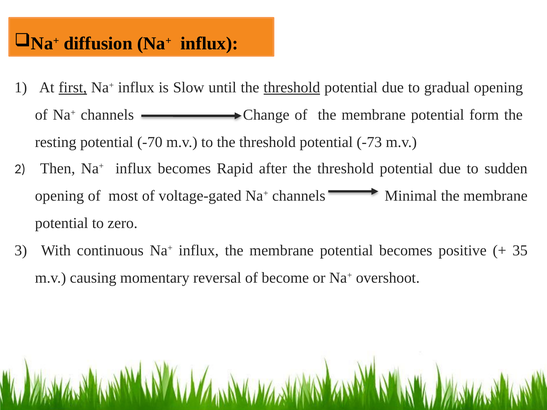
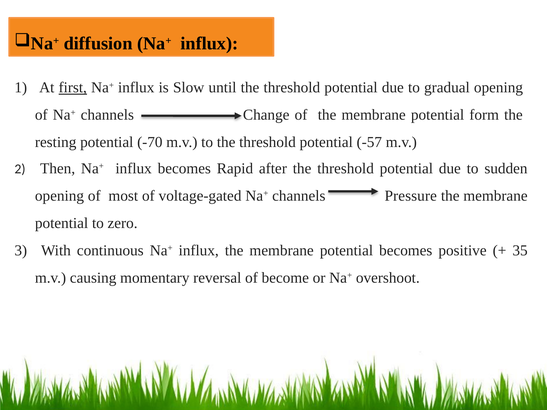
threshold underline: present -> none (292, 88)
-73: -73 -> -57 (369, 142)
Minimal: Minimal -> Pressure (411, 196)
